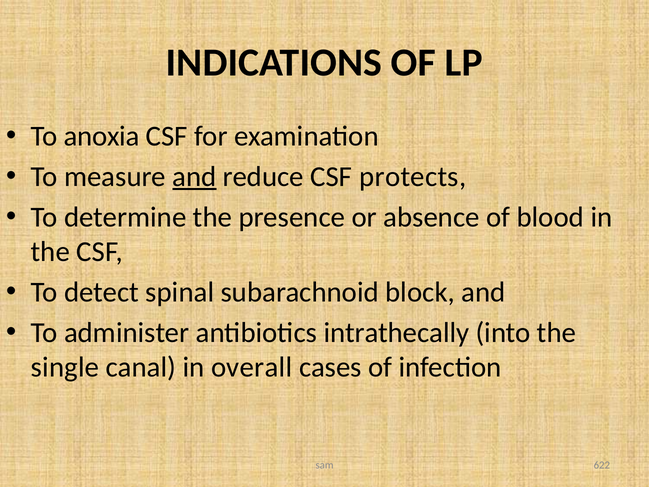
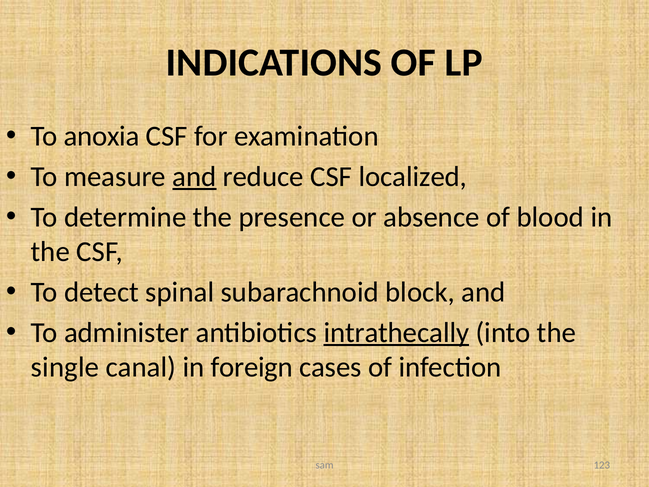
protects: protects -> localized (413, 177)
intrathecally underline: none -> present (396, 332)
overall: overall -> foreign (252, 367)
622: 622 -> 123 (602, 465)
